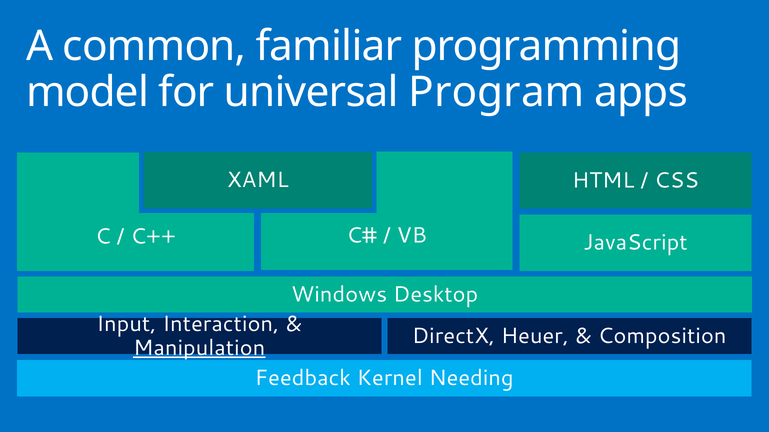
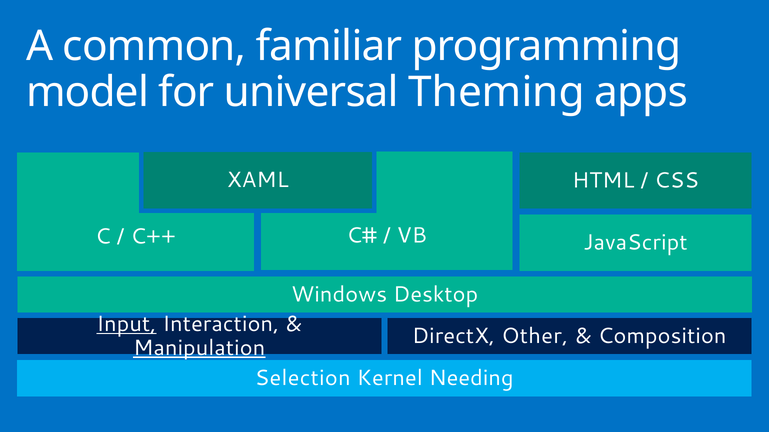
Program: Program -> Theming (497, 92)
Input underline: none -> present (126, 324)
Heuer: Heuer -> Other (535, 336)
Feedback: Feedback -> Selection (303, 379)
